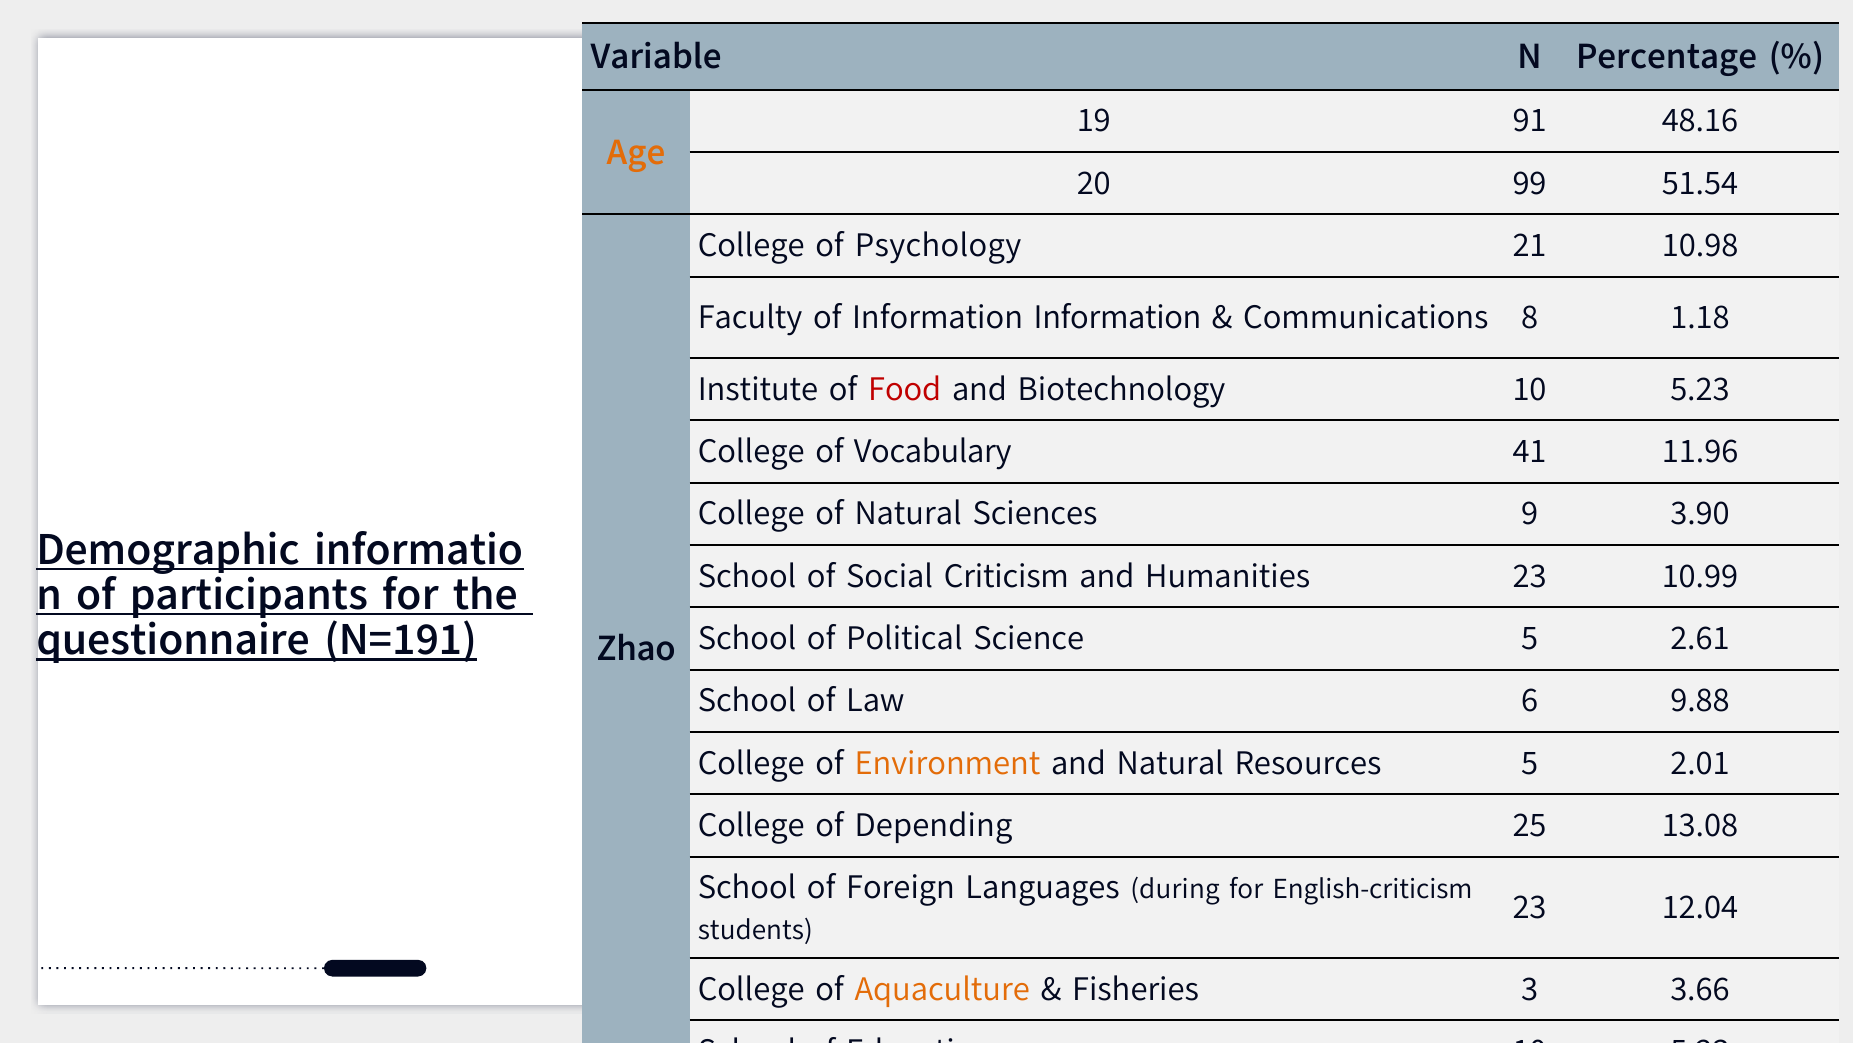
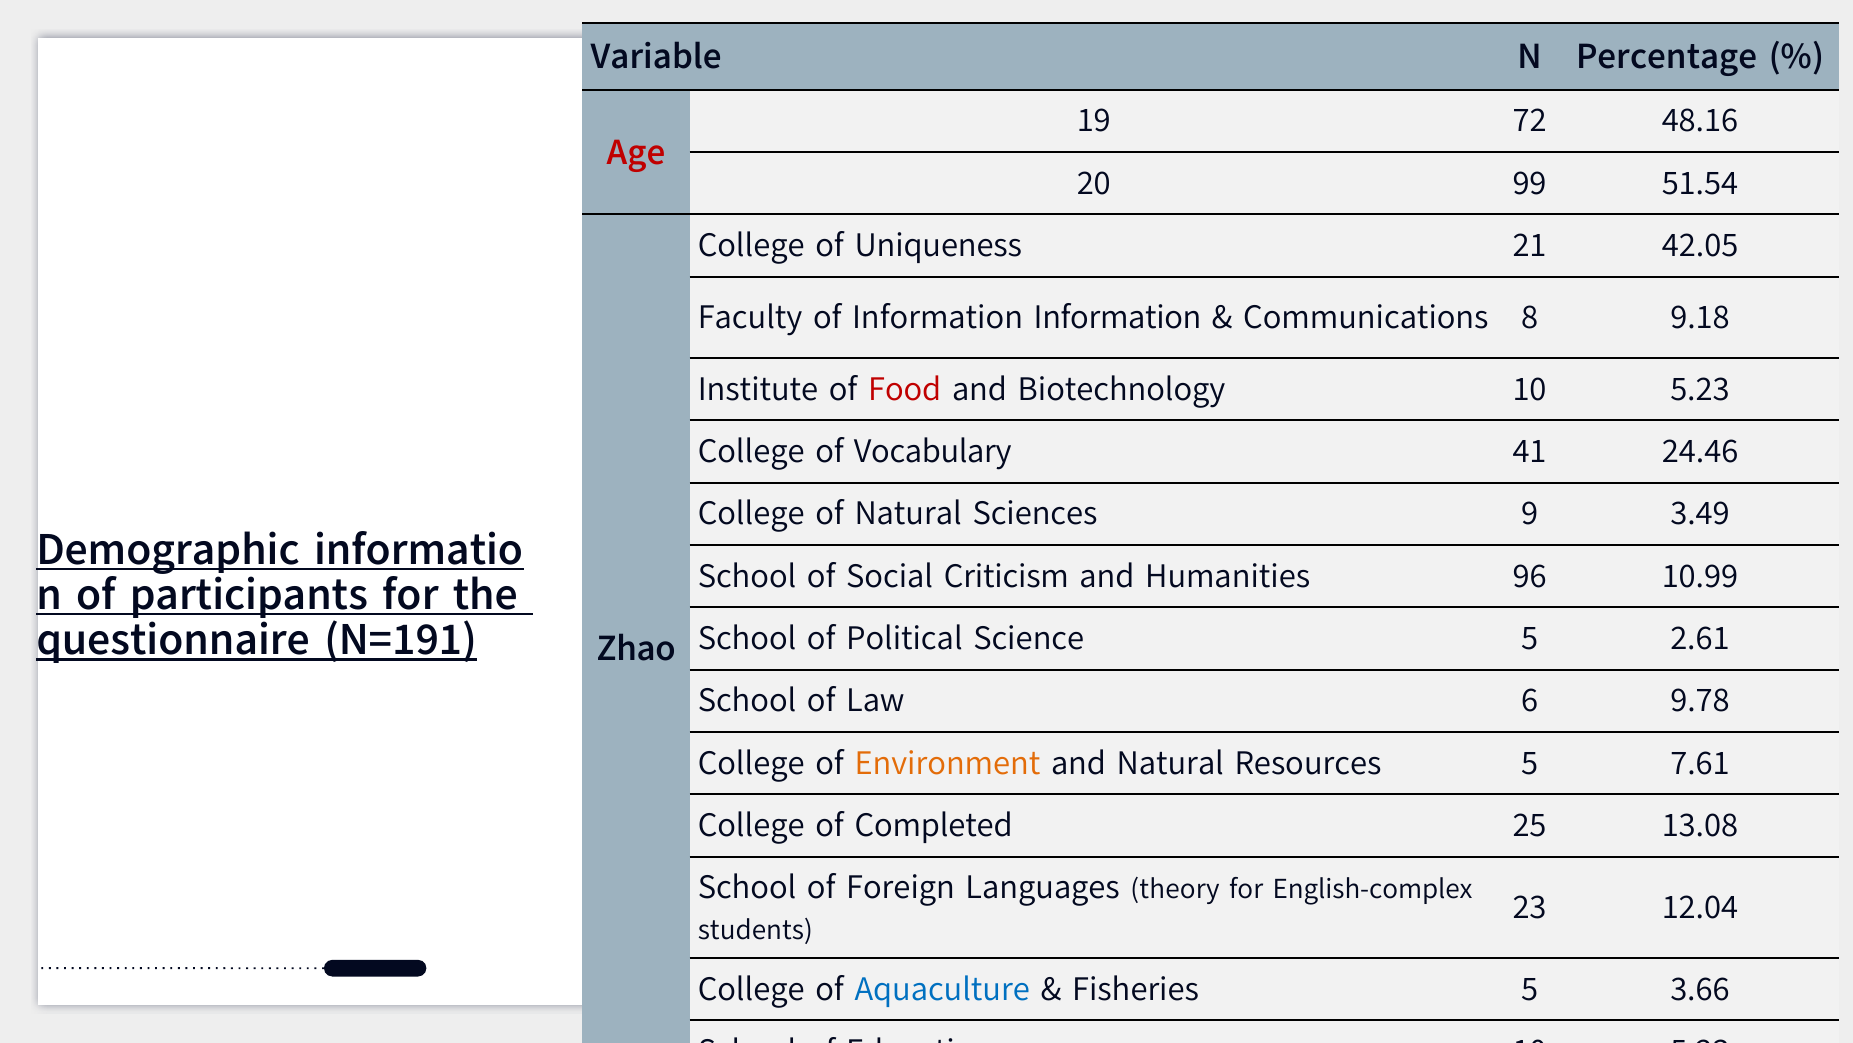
91: 91 -> 72 (1530, 121)
Age colour: orange -> red (636, 152)
Psychology: Psychology -> Uniqueness (938, 245)
10.98: 10.98 -> 42.05 (1700, 245)
1.18: 1.18 -> 9.18 (1700, 317)
11.96: 11.96 -> 24.46 (1700, 451)
3.90: 3.90 -> 3.49 (1700, 514)
Humanities 23: 23 -> 96 (1530, 576)
9.88: 9.88 -> 9.78 (1700, 700)
2.01: 2.01 -> 7.61 (1700, 763)
Depending: Depending -> Completed (934, 825)
during: during -> theory (1175, 889)
English-criticism: English-criticism -> English-complex (1373, 889)
Aquaculture colour: orange -> blue (942, 989)
Fisheries 3: 3 -> 5 (1530, 989)
